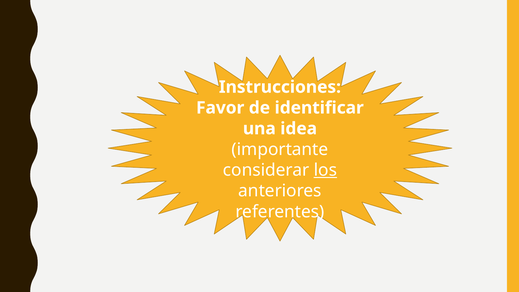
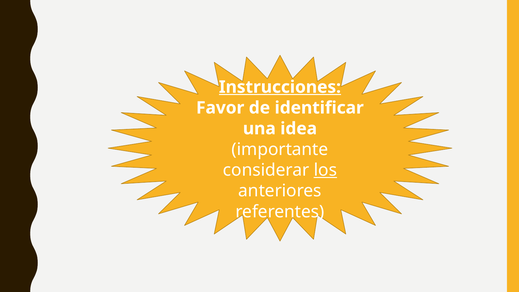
Instrucciones underline: none -> present (280, 87)
